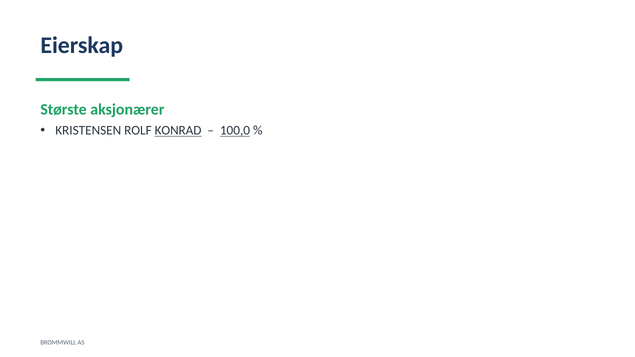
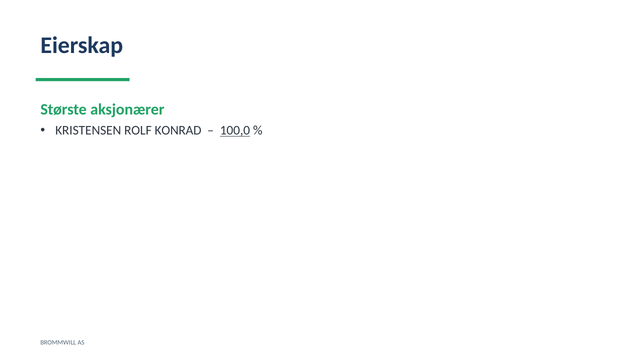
KONRAD underline: present -> none (178, 131)
